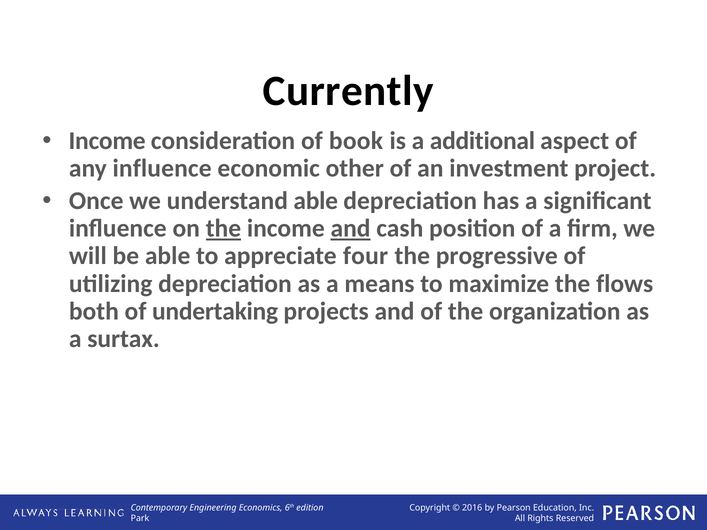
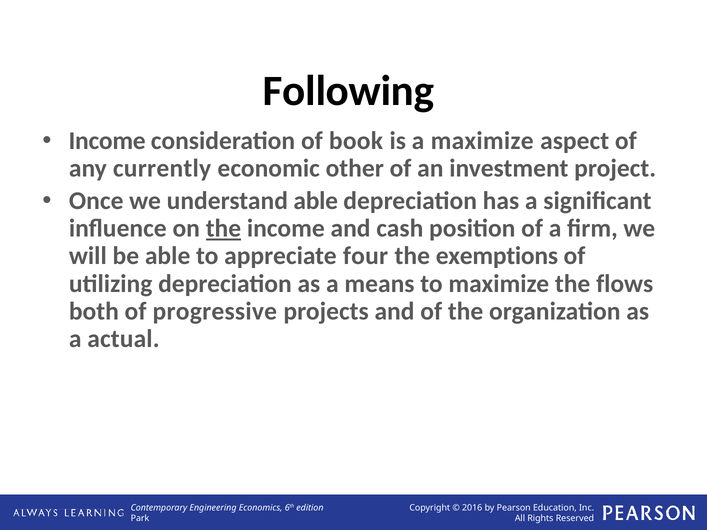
Currently: Currently -> Following (349, 91)
a additional: additional -> maximize (482, 141)
any influence: influence -> currently (162, 168)
and underline: present -> none (351, 229)
progressive: progressive -> exemptions (497, 256)
undertaking: undertaking -> progressive (215, 311)
surtax: surtax -> actual (123, 339)
